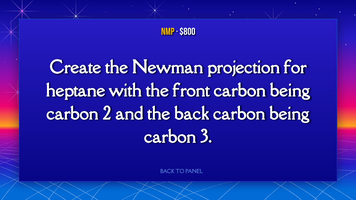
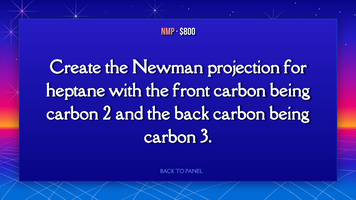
NMP colour: yellow -> pink (168, 32)
